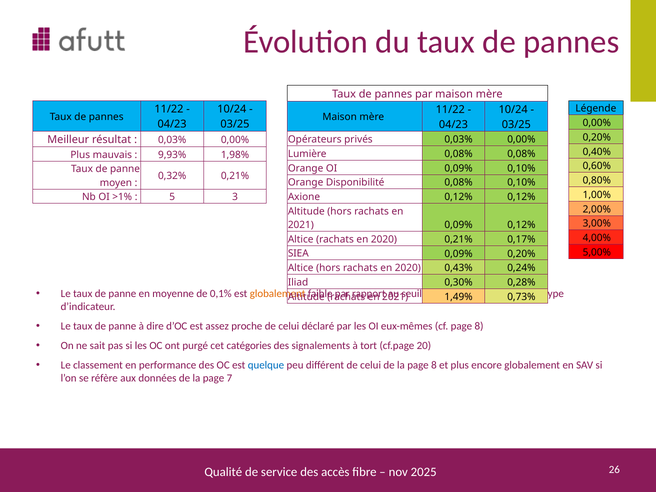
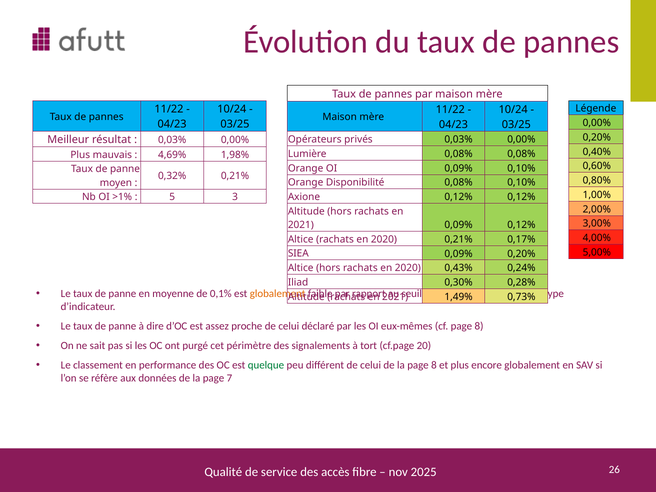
9,93%: 9,93% -> 4,69% (172, 155)
catégories: catégories -> périmètre (249, 346)
quelque colour: blue -> green (266, 365)
